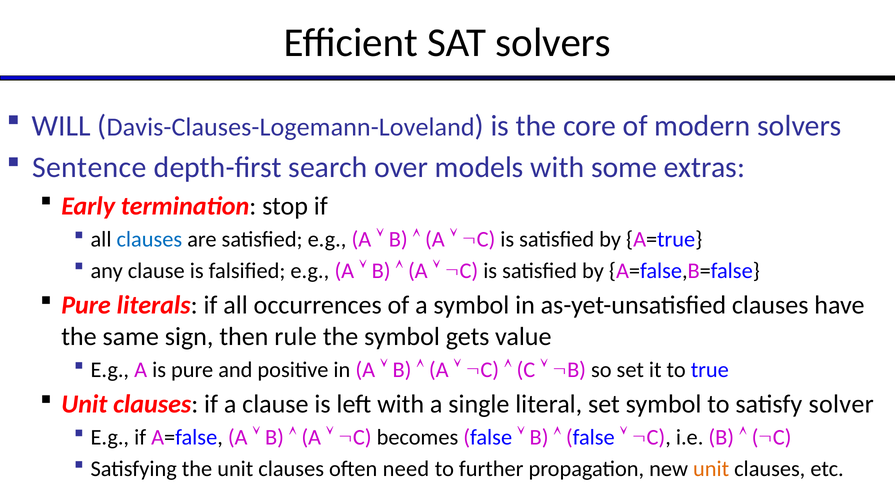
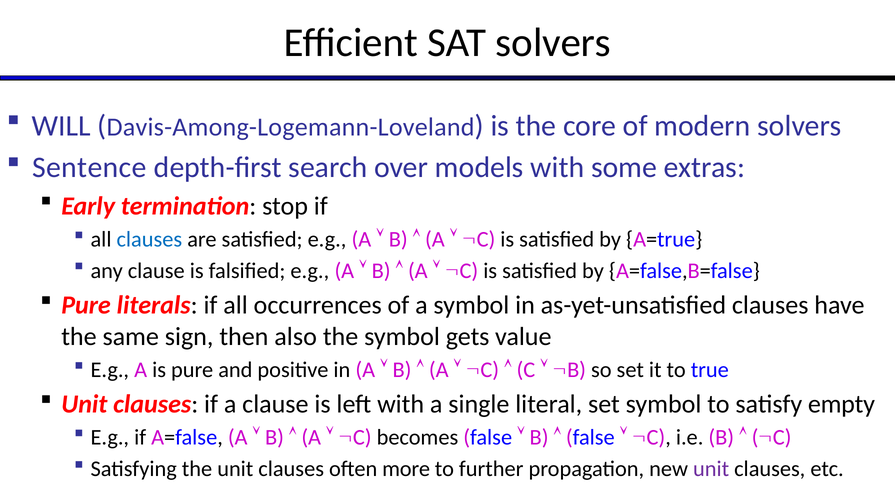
Davis-Clauses-Logemann-Loveland: Davis-Clauses-Logemann-Loveland -> Davis-Among-Logemann-Loveland (291, 127)
rule: rule -> also (296, 337)
solver: solver -> empty (841, 405)
need: need -> more (406, 469)
unit colour: orange -> purple (711, 469)
